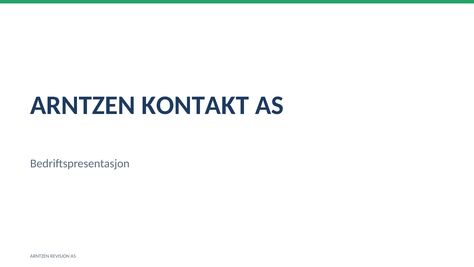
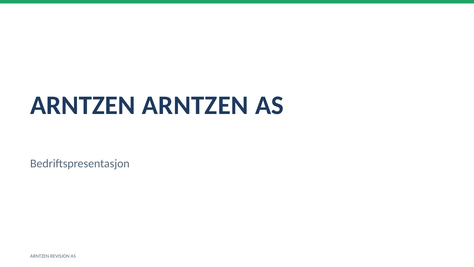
ARNTZEN KONTAKT: KONTAKT -> ARNTZEN (195, 105)
